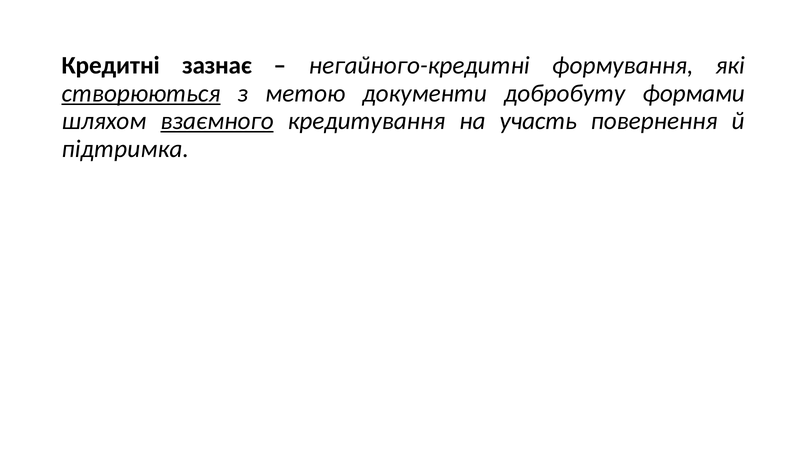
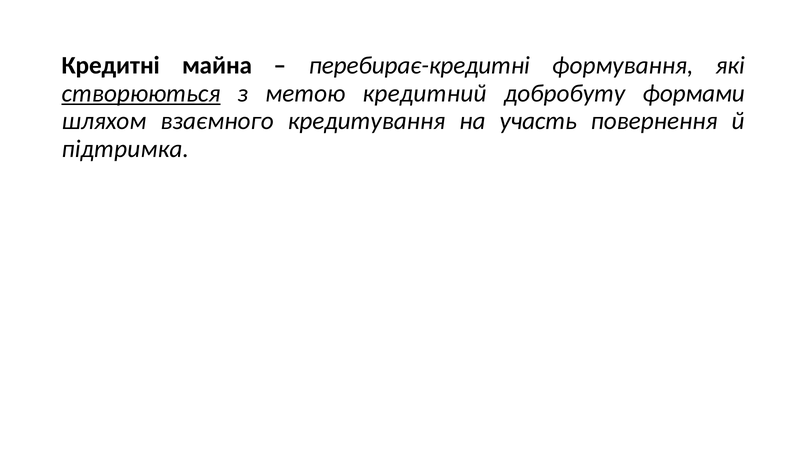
зазнає: зазнає -> майна (217, 66)
негайного-кредитні: негайного-кредитні -> перебирає-кредитні (419, 66)
документи: документи -> кредитний (425, 93)
взаємного underline: present -> none (217, 121)
